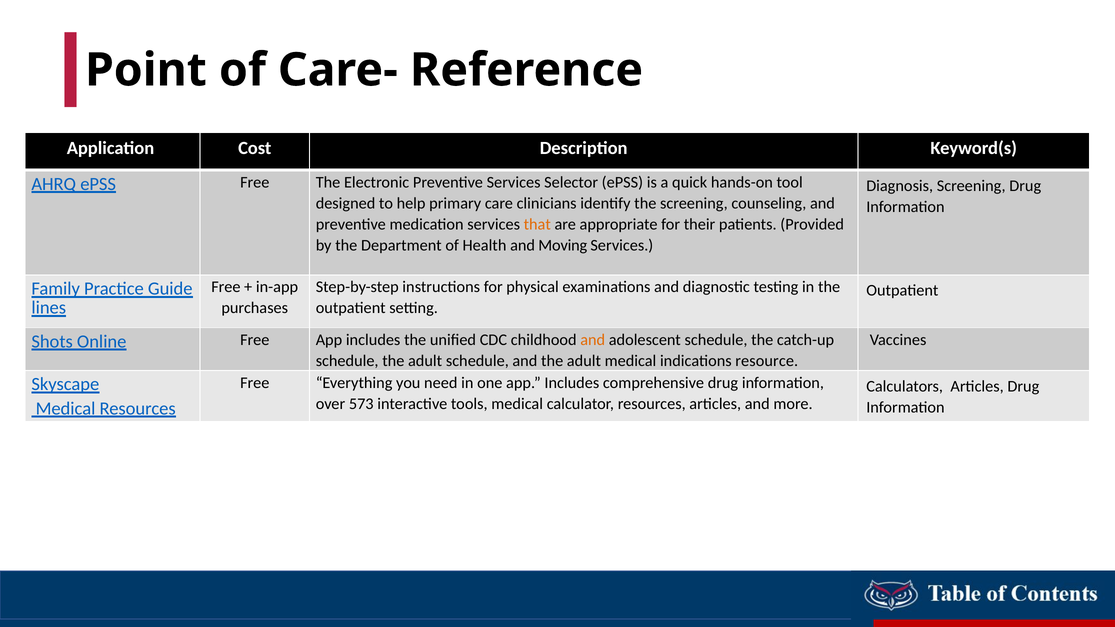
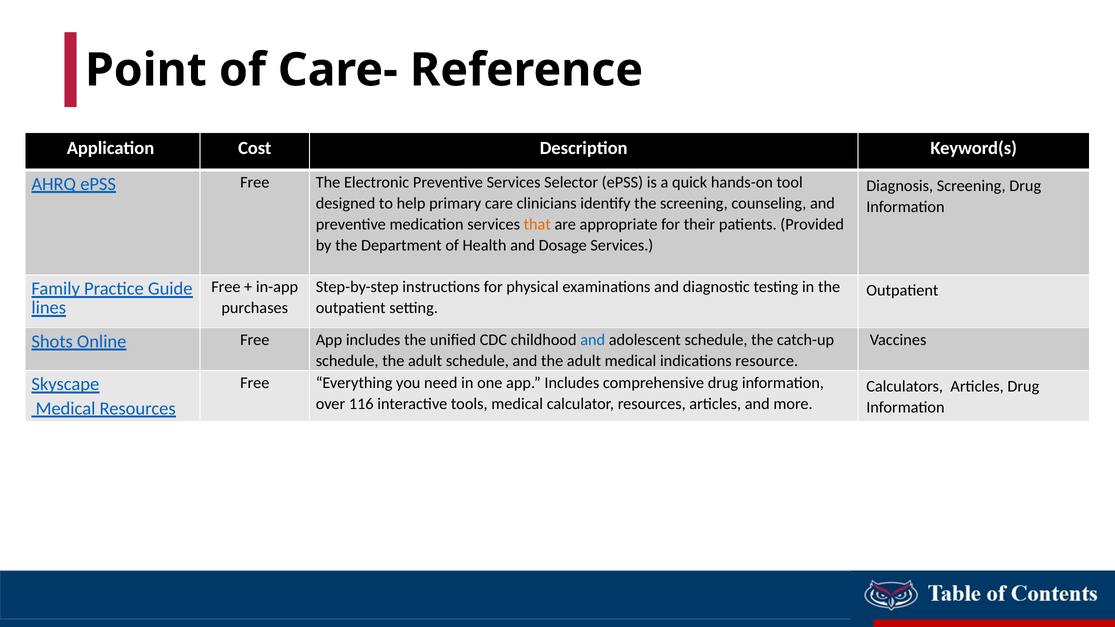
Moving: Moving -> Dosage (563, 245)
and colour: orange -> blue (593, 340)
573: 573 -> 116 (361, 404)
